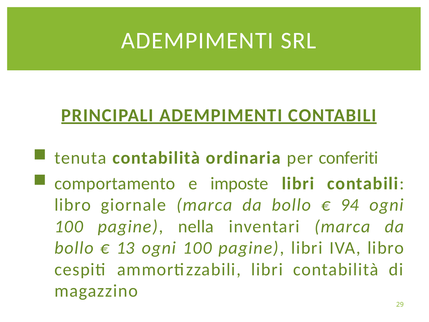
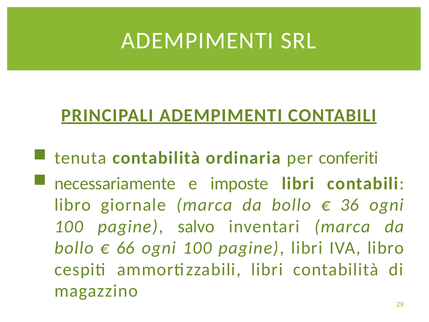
comportamento: comportamento -> necessariamente (115, 183)
94: 94 -> 36 (350, 205)
nella: nella -> salvo (196, 226)
13: 13 -> 66 (125, 248)
